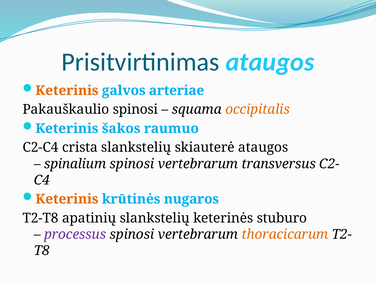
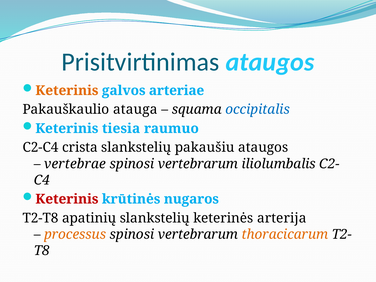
Pakauškaulio spinosi: spinosi -> atauga (135, 110)
occipitalis colour: orange -> blue (258, 110)
šakos: šakos -> tiesia (121, 129)
skiauterė: skiauterė -> pakaušiu (205, 148)
spinalium: spinalium -> vertebrae (75, 164)
transversus: transversus -> iliolumbalis (279, 164)
Keterinis colour: orange -> red (67, 199)
stuburo: stuburo -> arterija (282, 218)
processus colour: purple -> orange (75, 234)
